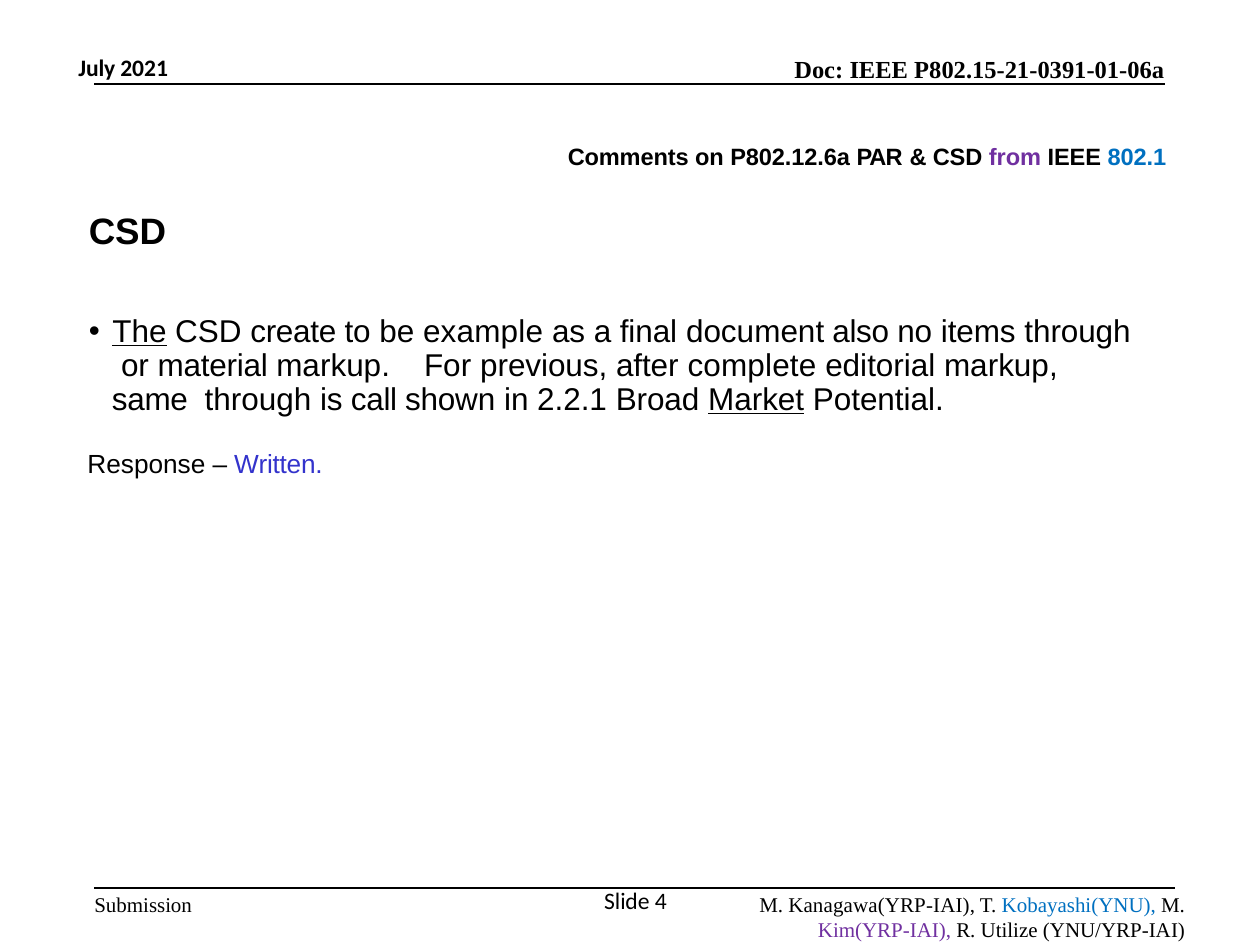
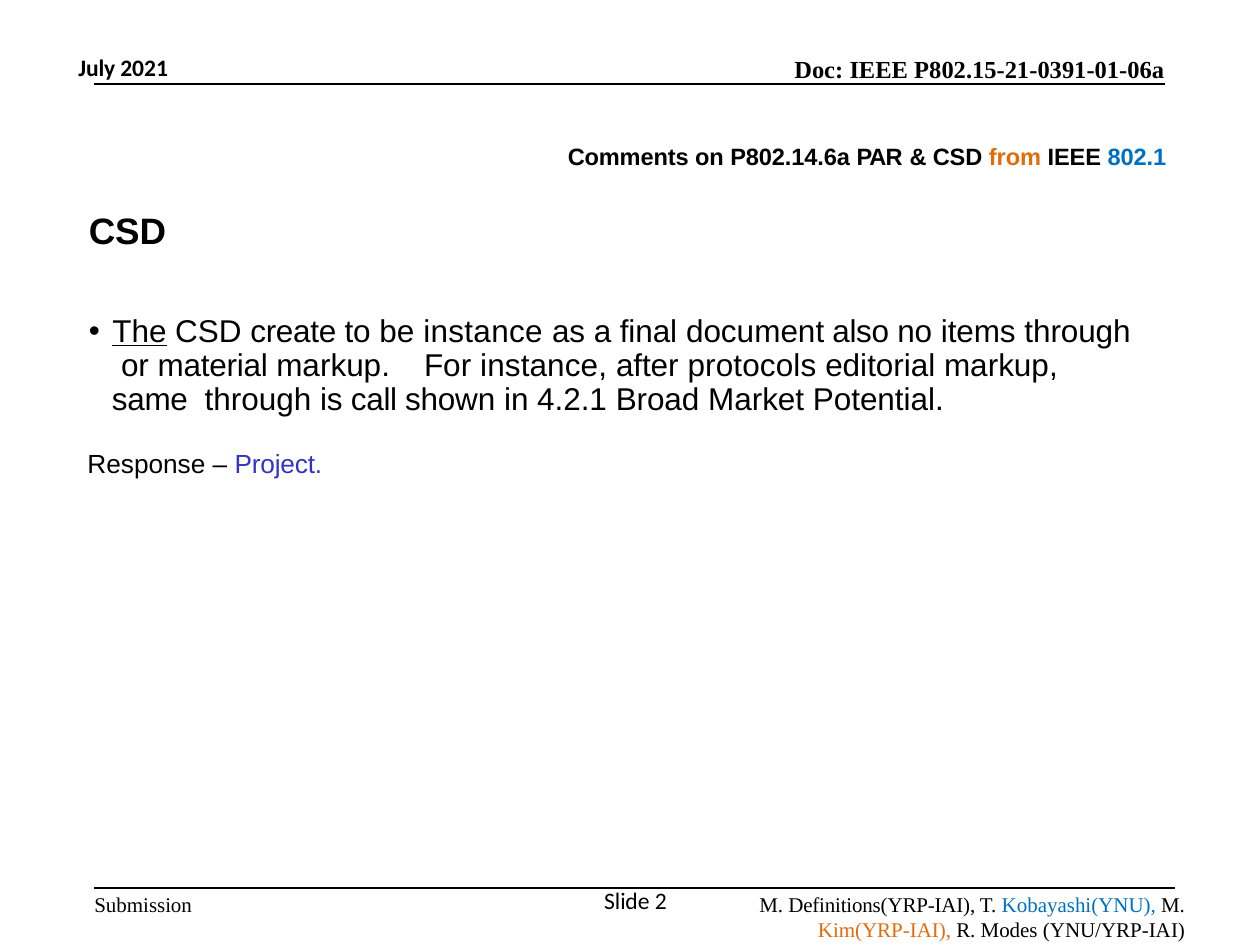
P802.12.6a: P802.12.6a -> P802.14.6a (790, 157)
from colour: purple -> orange (1015, 157)
be example: example -> instance (483, 332)
For previous: previous -> instance (544, 366)
complete: complete -> protocols (752, 366)
2.2.1: 2.2.1 -> 4.2.1 (572, 400)
Market underline: present -> none (756, 400)
Written: Written -> Project (278, 465)
4: 4 -> 2 (661, 902)
Kanagawa(YRP-IAI: Kanagawa(YRP-IAI -> Definitions(YRP-IAI (882, 906)
Kim(YRP-IAI colour: purple -> orange (885, 931)
Utilize: Utilize -> Modes (1009, 931)
